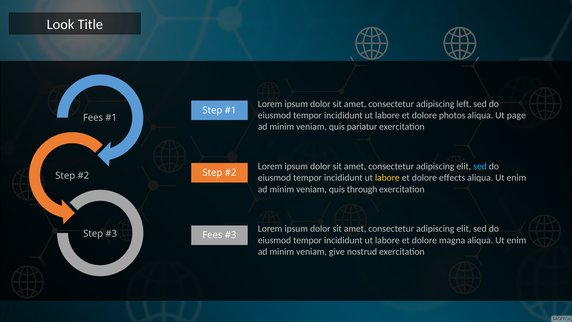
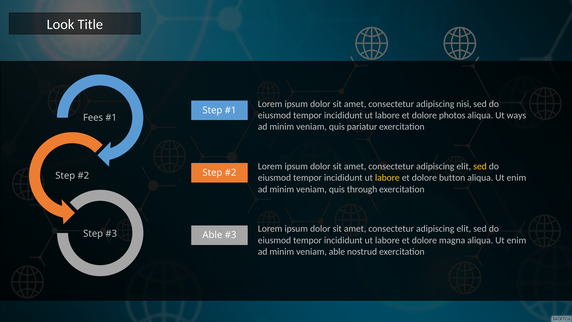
left: left -> nisi (464, 104)
page: page -> ways (516, 115)
sed colour: light blue -> yellow (480, 166)
effects: effects -> button (452, 178)
Fees: Fees -> Able (212, 235)
veniam give: give -> able (337, 252)
